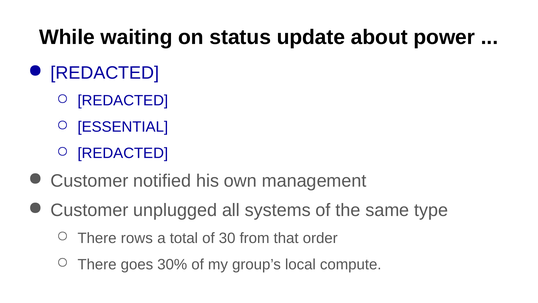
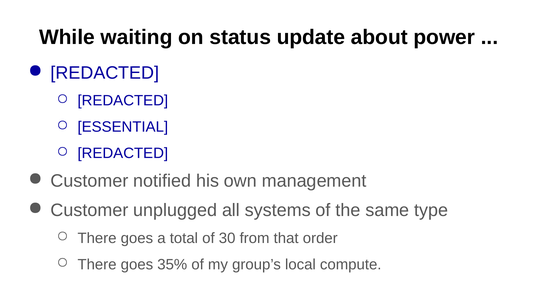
rows: rows -> goes (137, 238)
30%: 30% -> 35% (172, 264)
